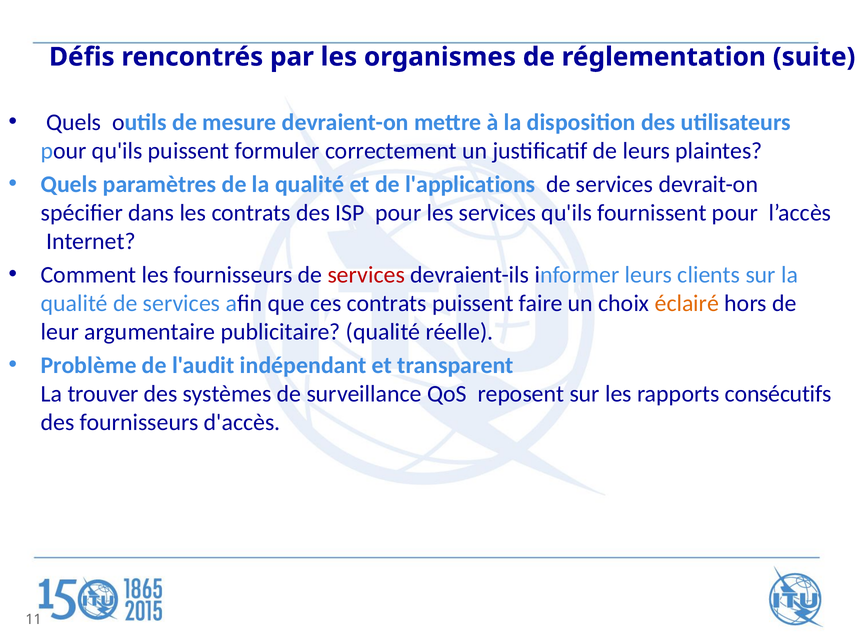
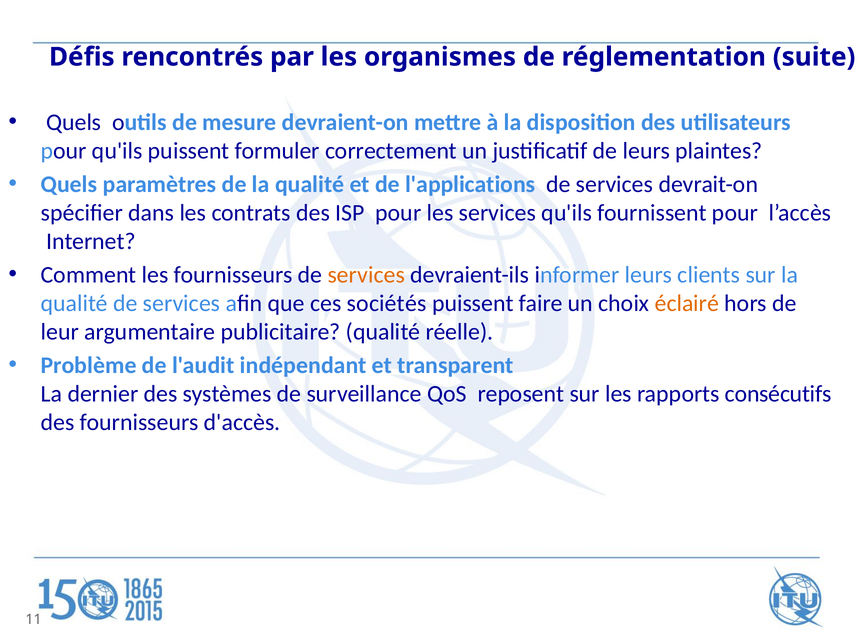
services colour: red -> orange (366, 275)
ces contrats: contrats -> sociétés (387, 304)
trouver: trouver -> dernier (103, 394)
